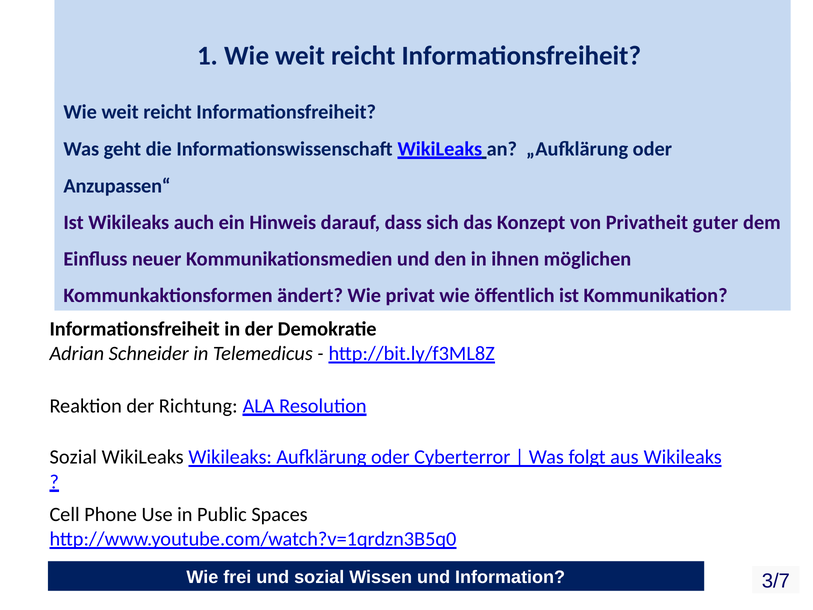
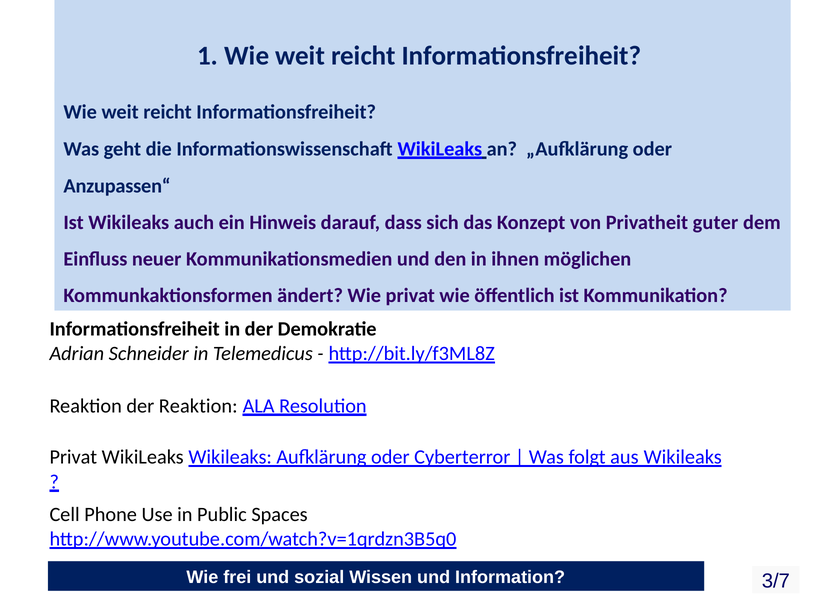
der Richtung: Richtung -> Reaktion (198, 406)
Sozial: Sozial -> Privat (73, 457)
